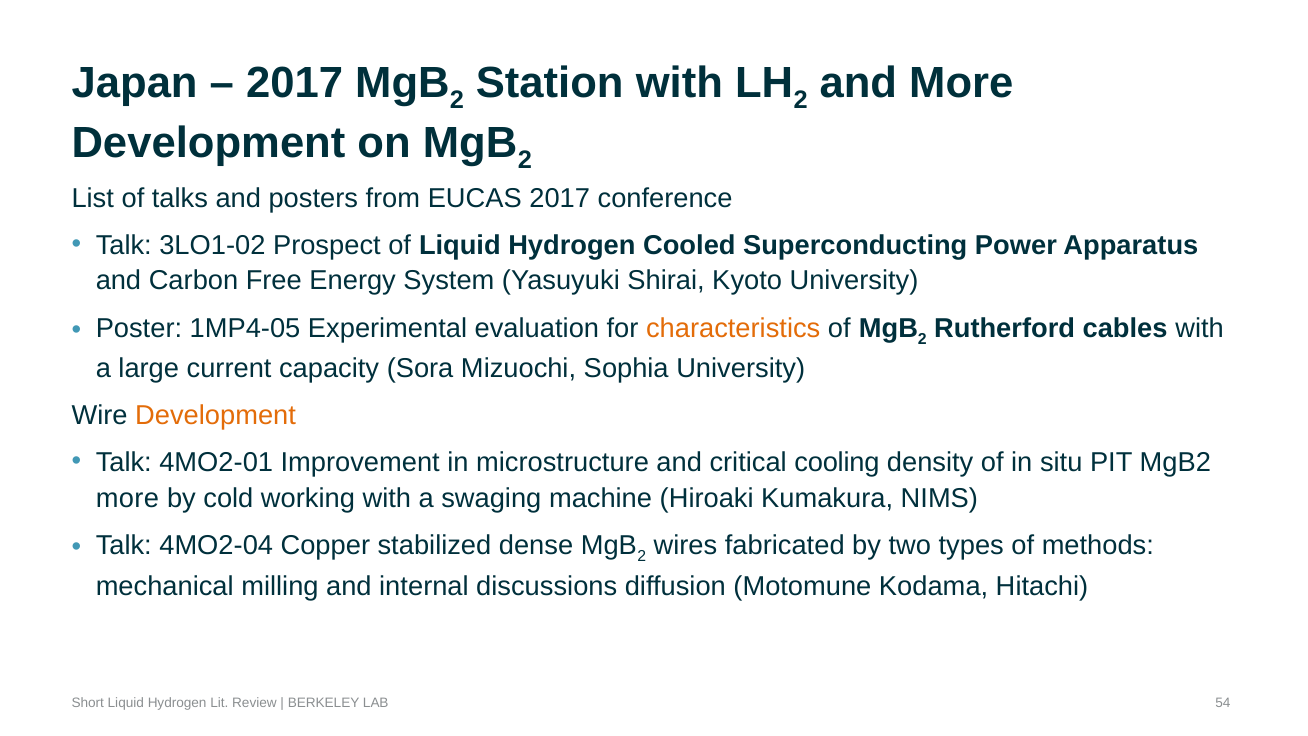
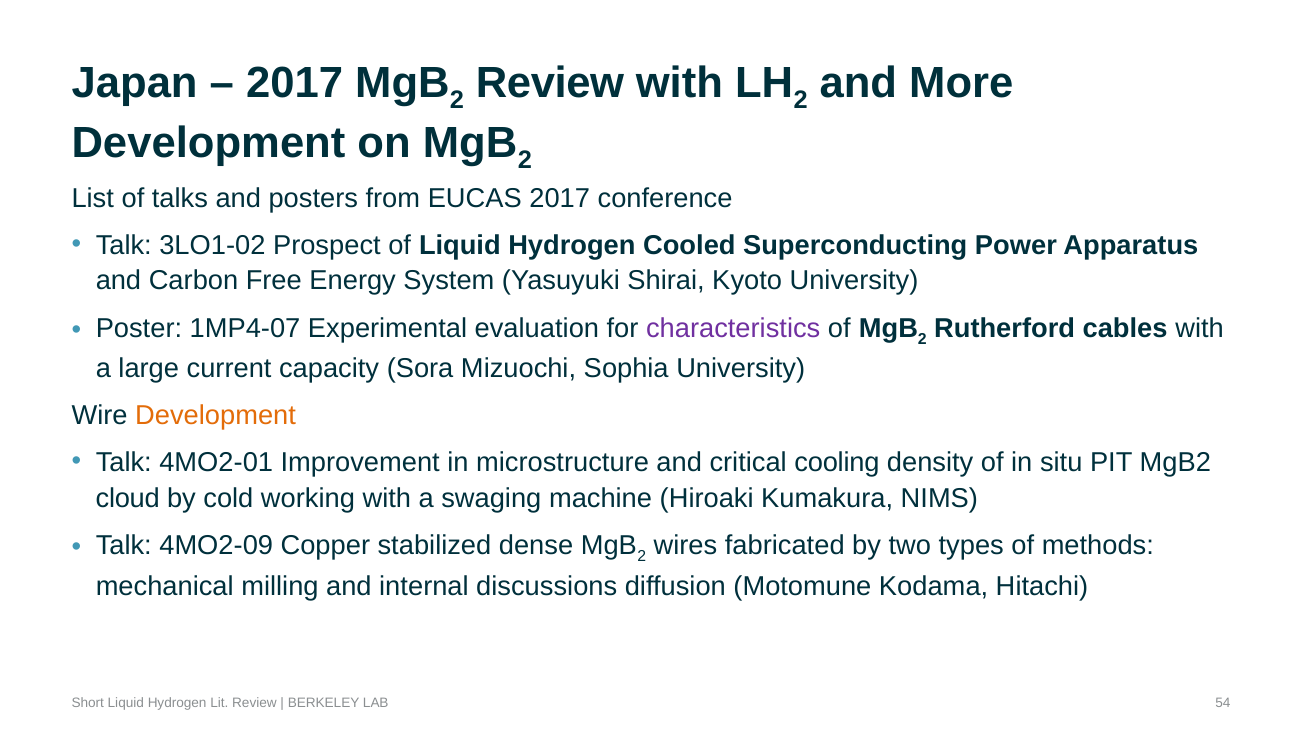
Station: Station -> Review (550, 83)
1MP4-05: 1MP4-05 -> 1MP4-07 (245, 328)
characteristics colour: orange -> purple (733, 328)
more: more -> cloud (128, 498)
4MO2-04: 4MO2-04 -> 4MO2-09 (216, 546)
